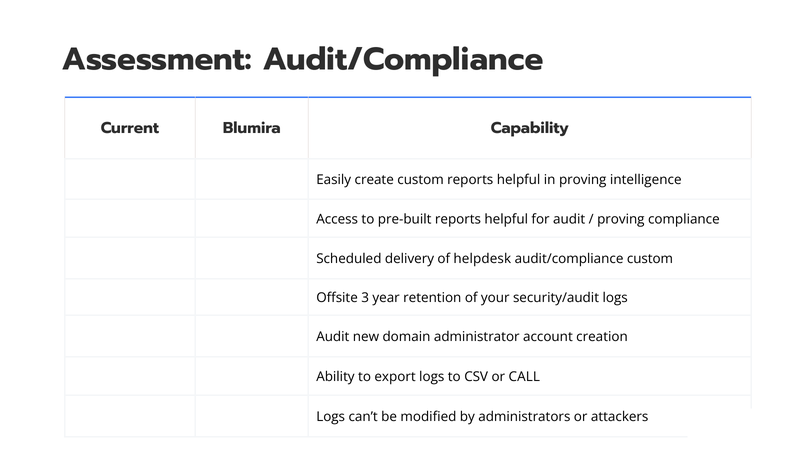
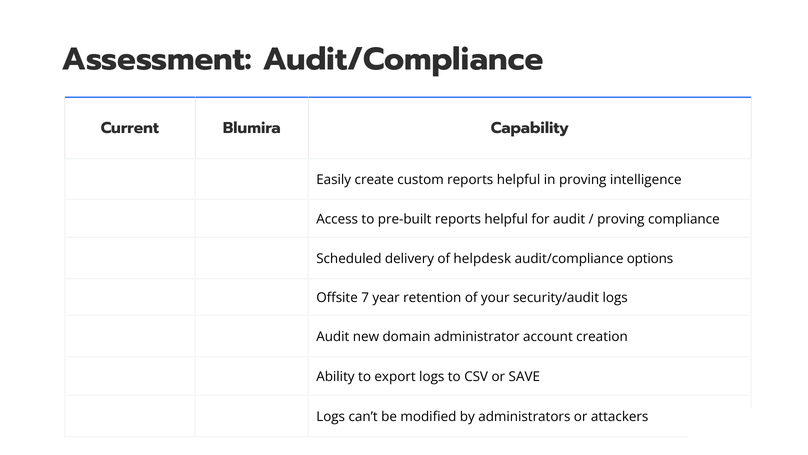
audit/compliance custom: custom -> options (650, 258)
3: 3 -> 7 (365, 297)
CALL: CALL -> SAVE (524, 376)
